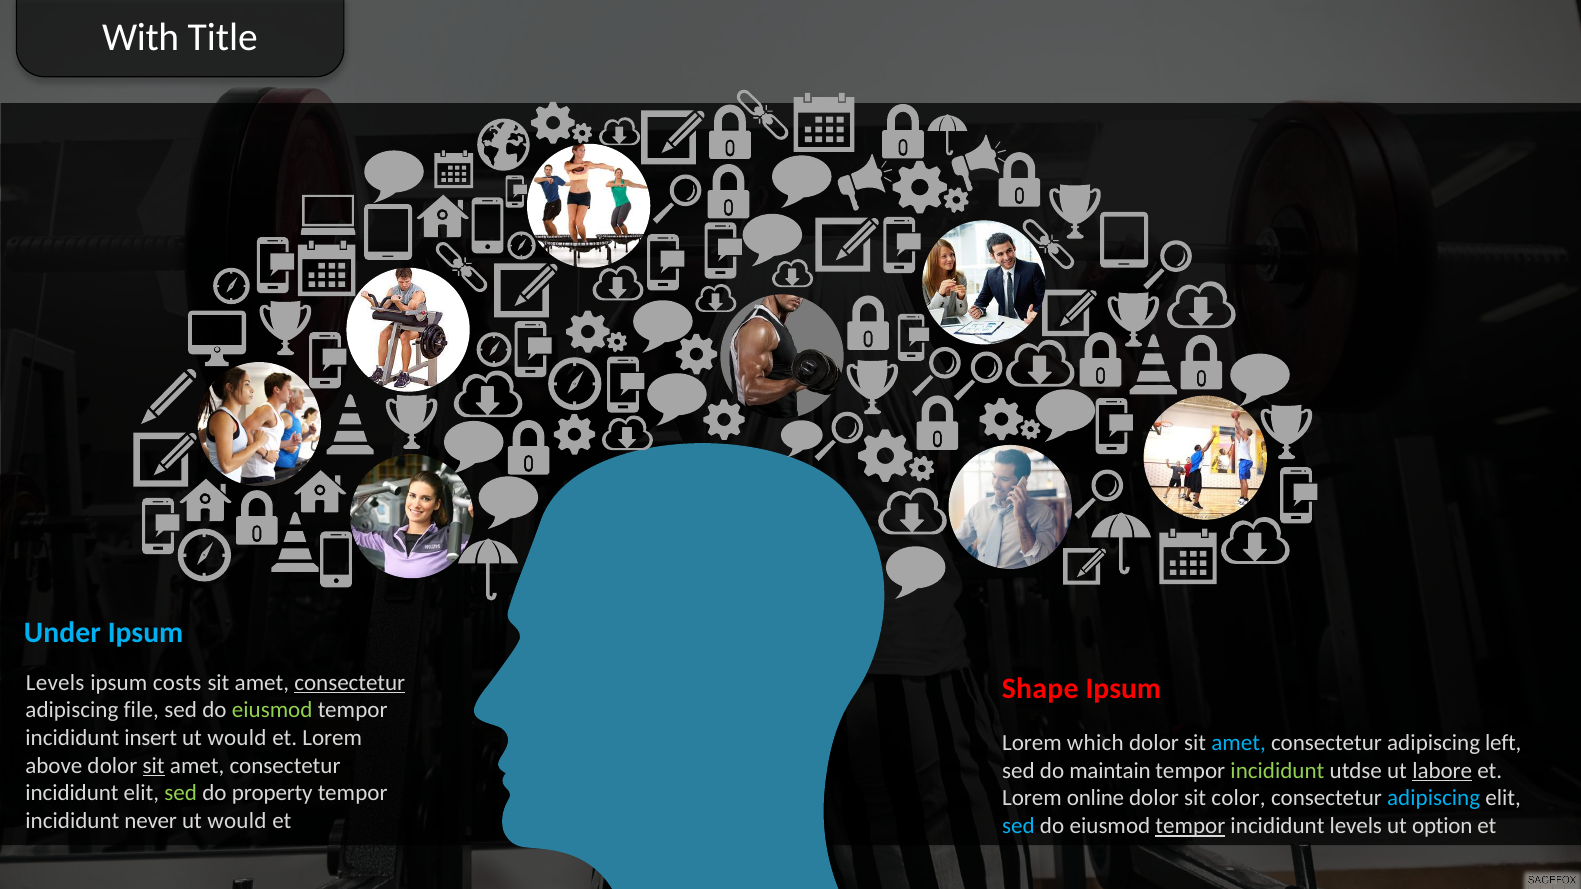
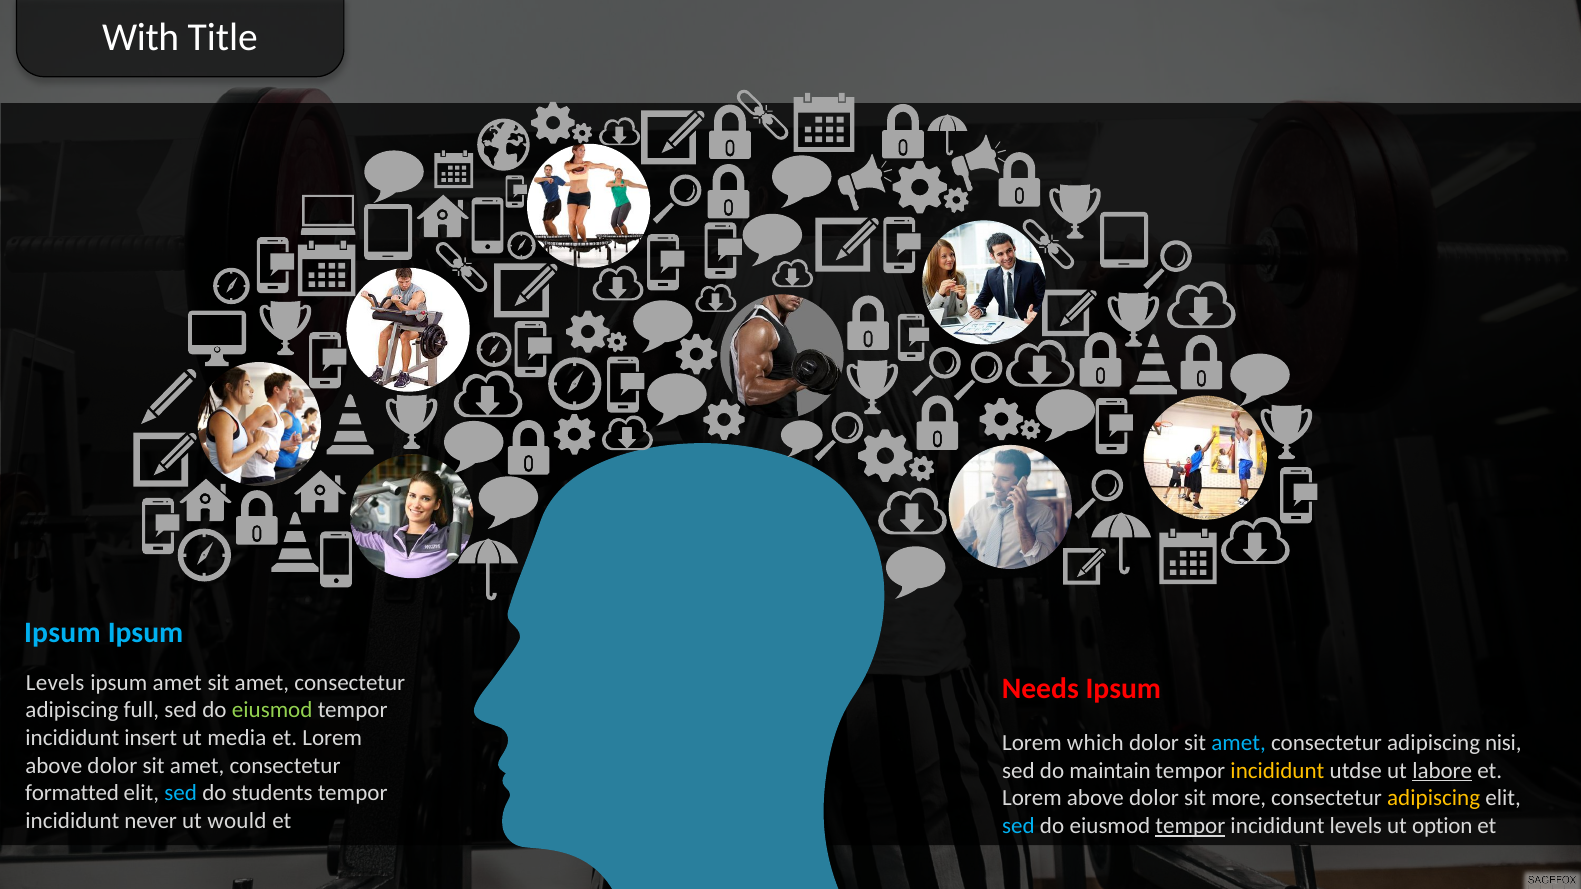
Under: Under -> Ipsum (62, 633)
ipsum costs: costs -> amet (177, 683)
consectetur underline: present -> none (350, 683)
Shape: Shape -> Needs (1040, 689)
file: file -> full (141, 710)
would: would -> media (237, 738)
left: left -> nisi (1503, 743)
sit underline: present -> none (154, 766)
incididunt colour: light green -> yellow (1277, 771)
incididunt: incididunt -> formatted (72, 794)
sed colour: light green -> light blue (181, 794)
property: property -> students (272, 794)
online: online -> above (1095, 799)
color: color -> more (1239, 799)
adipiscing colour: light blue -> yellow (1434, 799)
